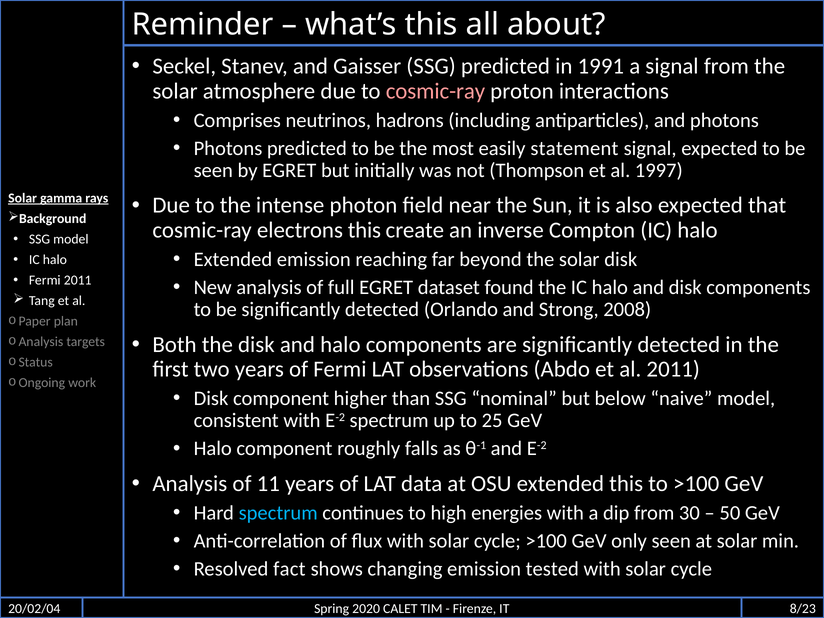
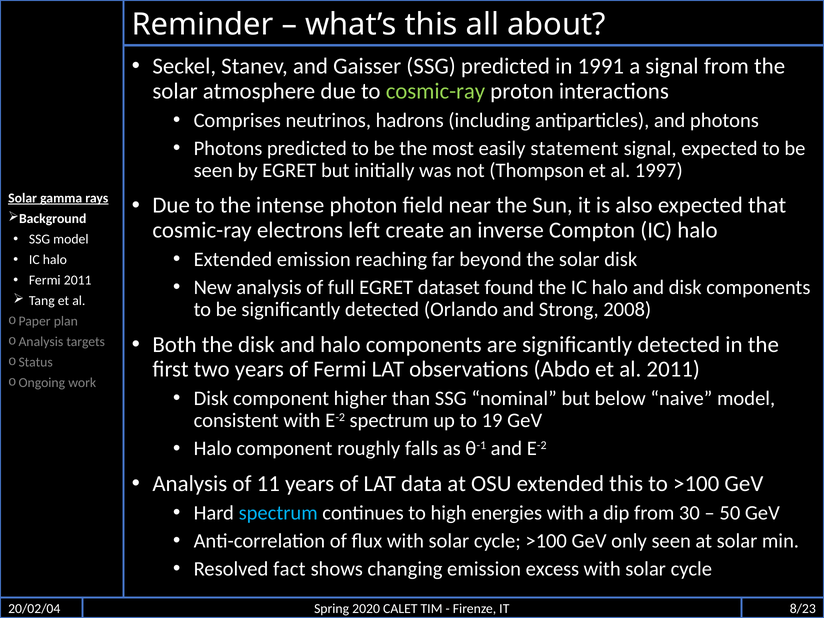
cosmic-ray colour: pink -> light green (435, 91)
electrons this: this -> left (364, 230)
25: 25 -> 19 (492, 421)
tested: tested -> excess (552, 569)
